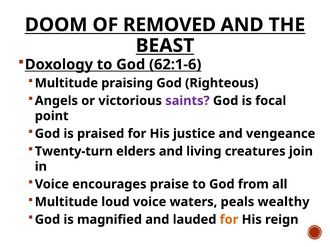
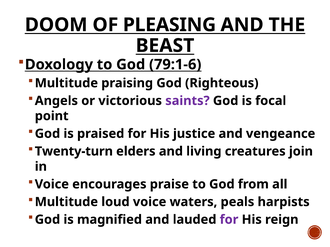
REMOVED: REMOVED -> PLEASING (169, 25)
62:1-6: 62:1-6 -> 79:1-6 (175, 65)
wealthy: wealthy -> harpists (284, 202)
for colour: orange -> purple (229, 220)
